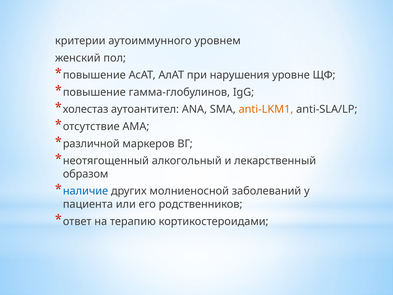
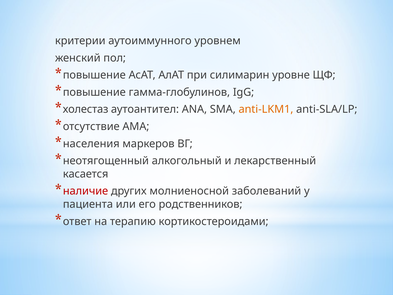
нарушения: нарушения -> силимарин (240, 75)
различной: различной -> населения (91, 144)
образом: образом -> касается (86, 174)
наличие colour: blue -> red (86, 191)
